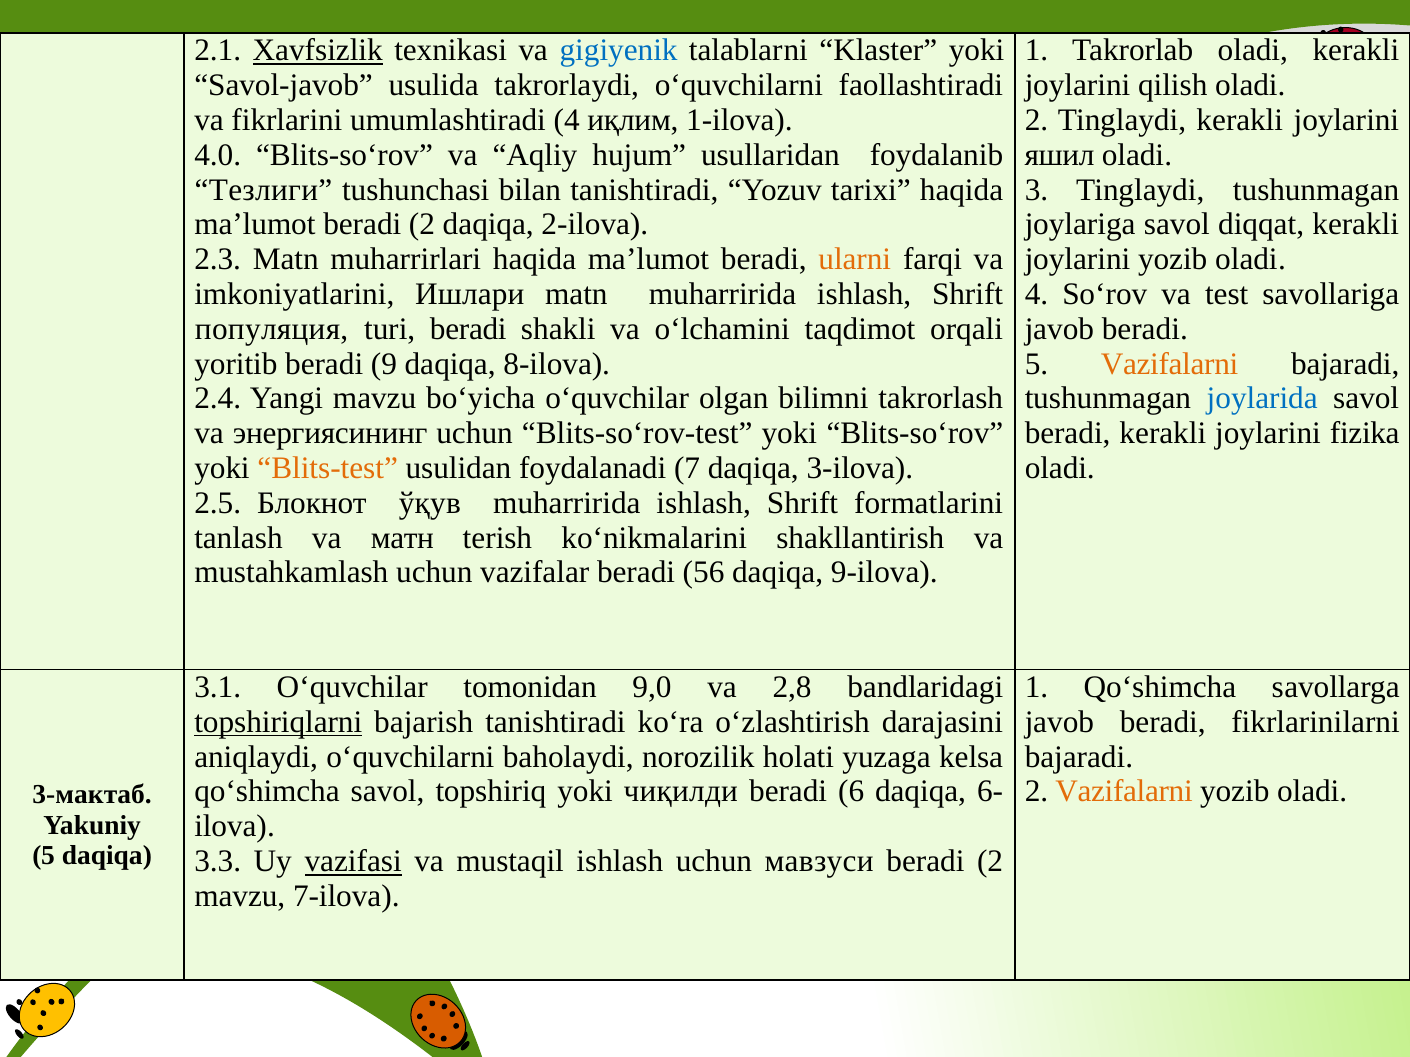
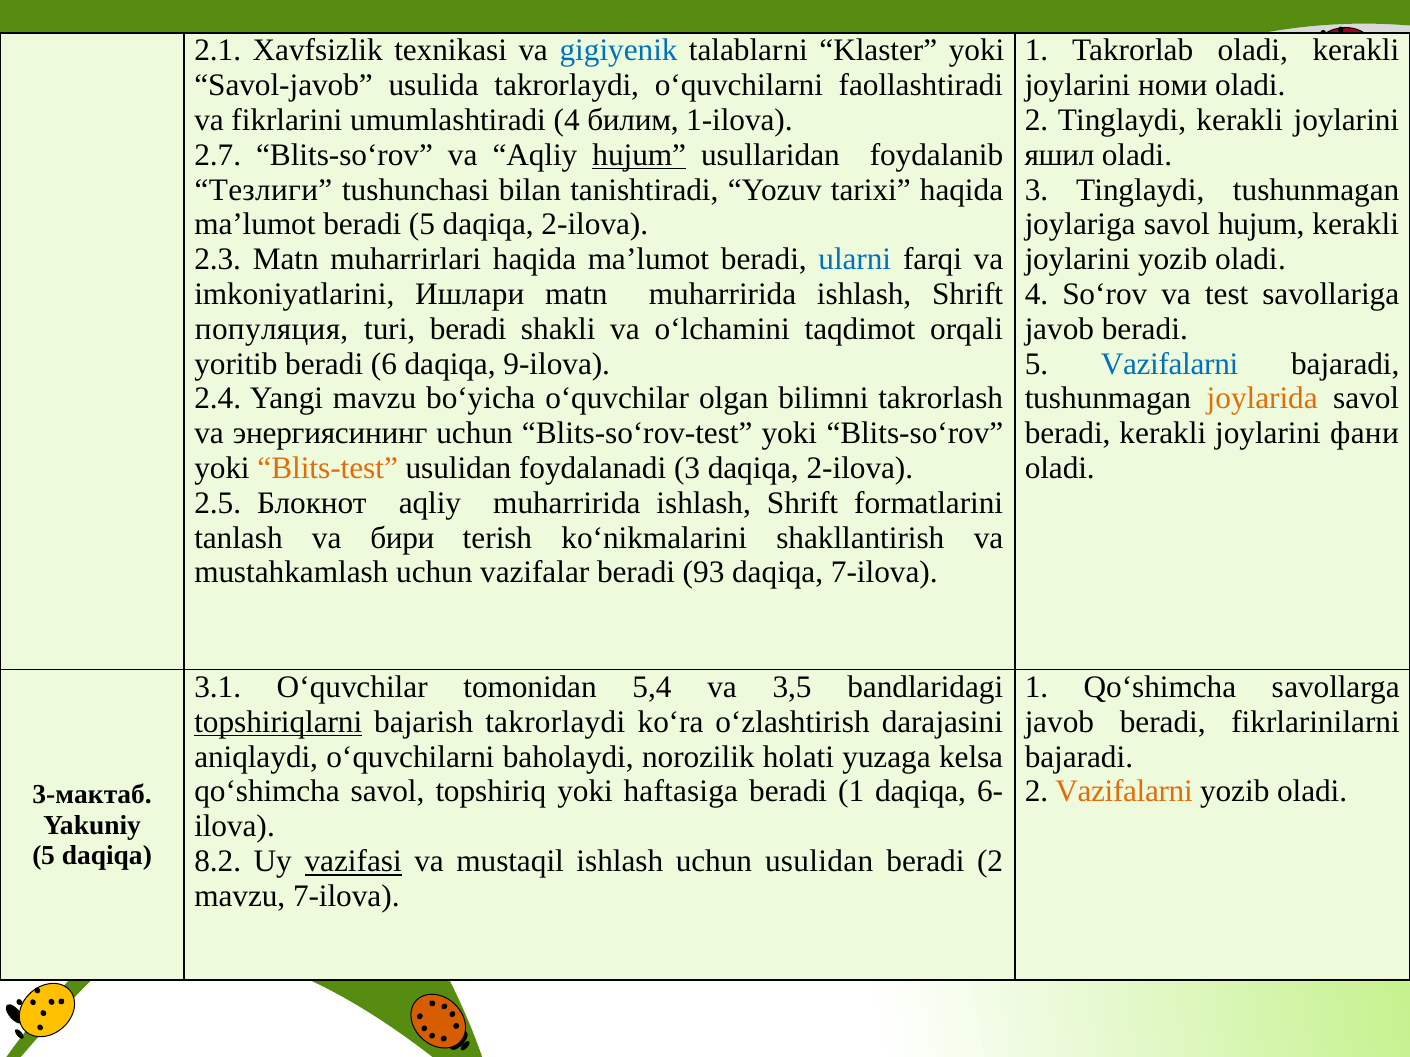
Xavfsizlik underline: present -> none (318, 51)
qilish: qilish -> номи (1173, 85)
иқлим: иқлим -> билим (633, 120)
4.0: 4.0 -> 2.7 (218, 155)
hujum underline: none -> present (639, 155)
ma’lumot beradi 2: 2 -> 5 (422, 225)
savol diqqat: diqqat -> hujum (1261, 225)
ularni colour: orange -> blue (855, 260)
9: 9 -> 6 (384, 364)
8-ilova: 8-ilova -> 9-ilova (557, 364)
Vazifalarni colour: orange -> blue (1170, 364)
joylarida colour: blue -> orange (1262, 399)
fizika: fizika -> фани (1364, 434)
foydalanadi 7: 7 -> 3 (687, 468)
3-ilova: 3-ilova -> 2-ilova (860, 468)
ўқув: ўқув -> aqliy (430, 503)
матн: матн -> бири (402, 538)
56: 56 -> 93 (704, 573)
daqiqa 9-ilova: 9-ilova -> 7-ilova (884, 573)
9,0: 9,0 -> 5,4 (652, 688)
2,8: 2,8 -> 3,5 (792, 688)
bajarish tanishtiradi: tanishtiradi -> tаkrоrlаydi (555, 722)
чиқилди: чиқилди -> haftasiga (681, 792)
beradi 6: 6 -> 1 (851, 792)
3.3: 3.3 -> 8.2 (218, 862)
uchun мавзуси: мавзуси -> usulidan (819, 862)
